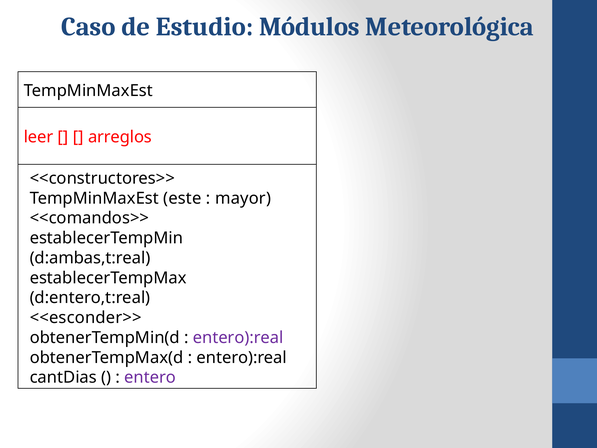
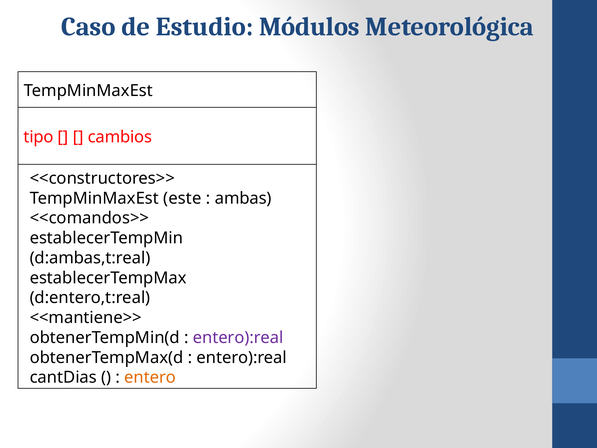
leer: leer -> tipo (39, 137)
arreglos: arreglos -> cambios (120, 137)
mayor: mayor -> ambas (243, 198)
<<esconder>>: <<esconder>> -> <<mantiene>> (86, 318)
entero colour: purple -> orange (150, 377)
